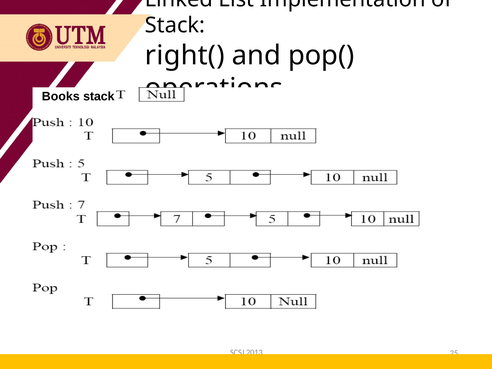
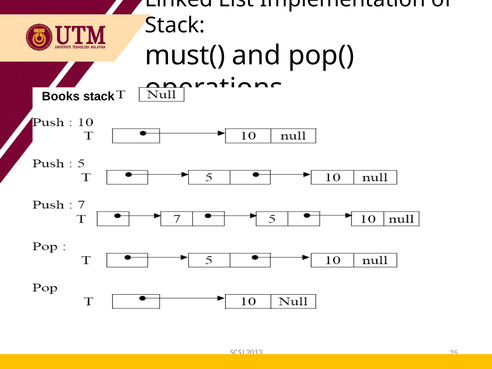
right(: right( -> must( (185, 55)
